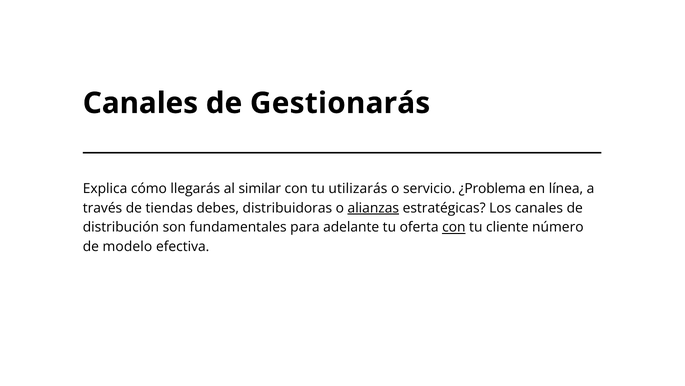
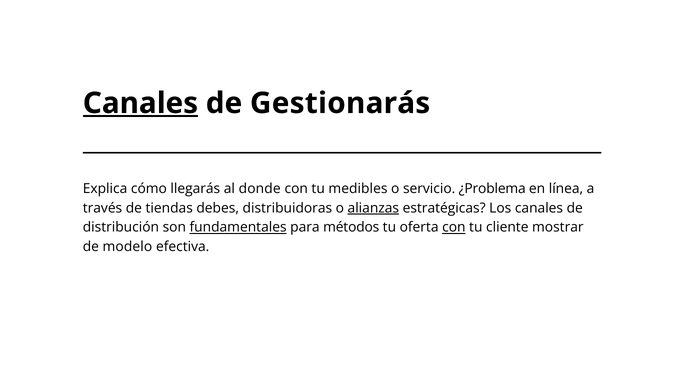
Canales underline: none -> present (140, 103)
similar: similar -> donde (260, 188)
utilizarás: utilizarás -> medibles (358, 188)
fundamentales underline: none -> present (238, 227)
adelante: adelante -> métodos (351, 227)
número: número -> mostrar (558, 227)
